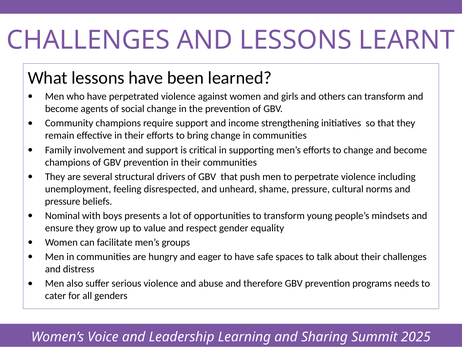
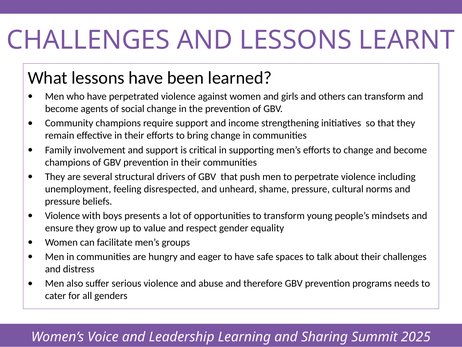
Nominal: Nominal -> Violence (62, 215)
